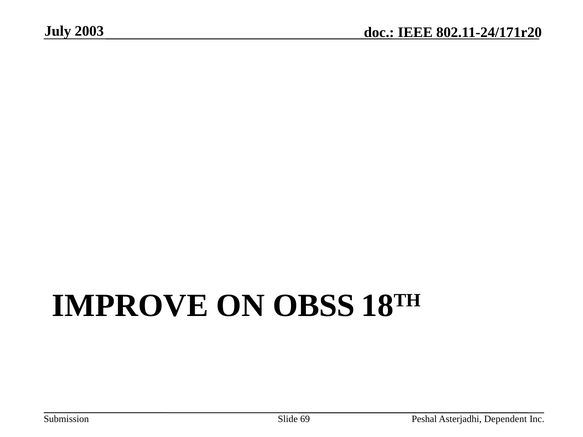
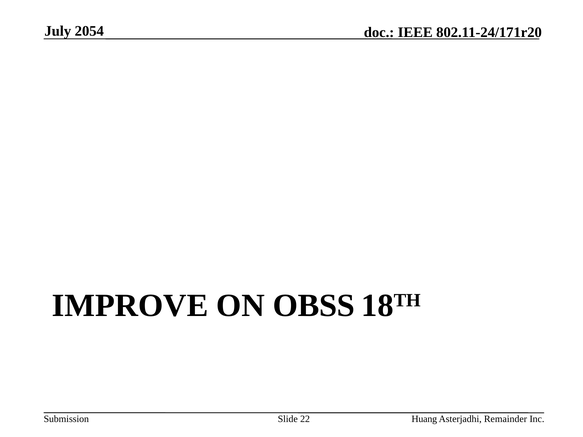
2003: 2003 -> 2054 (89, 31)
69: 69 -> 22 (305, 419)
Peshal: Peshal -> Huang (424, 419)
Dependent: Dependent -> Remainder (506, 419)
